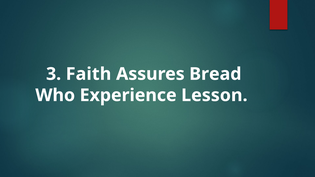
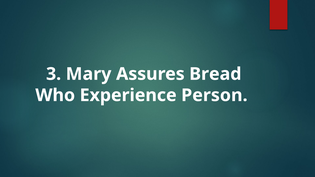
Faith: Faith -> Mary (89, 74)
Lesson: Lesson -> Person (214, 95)
